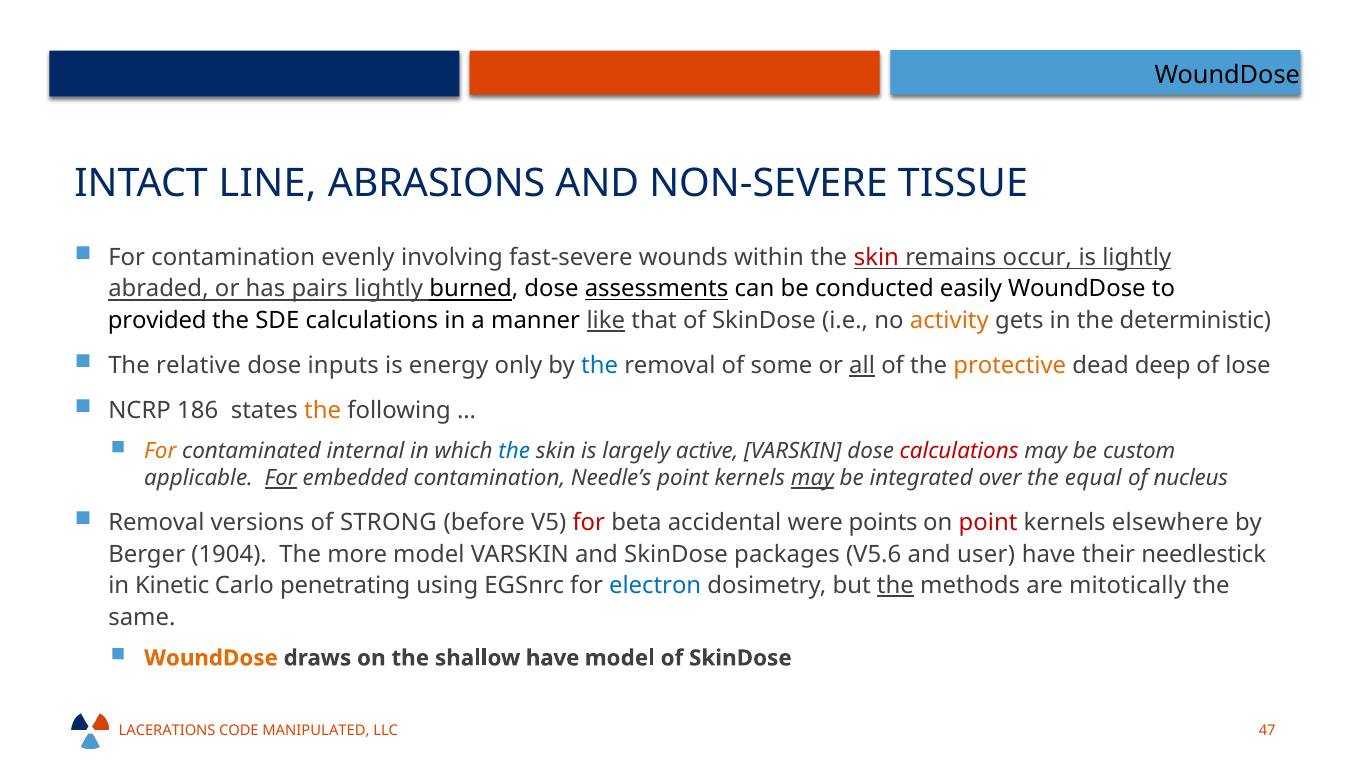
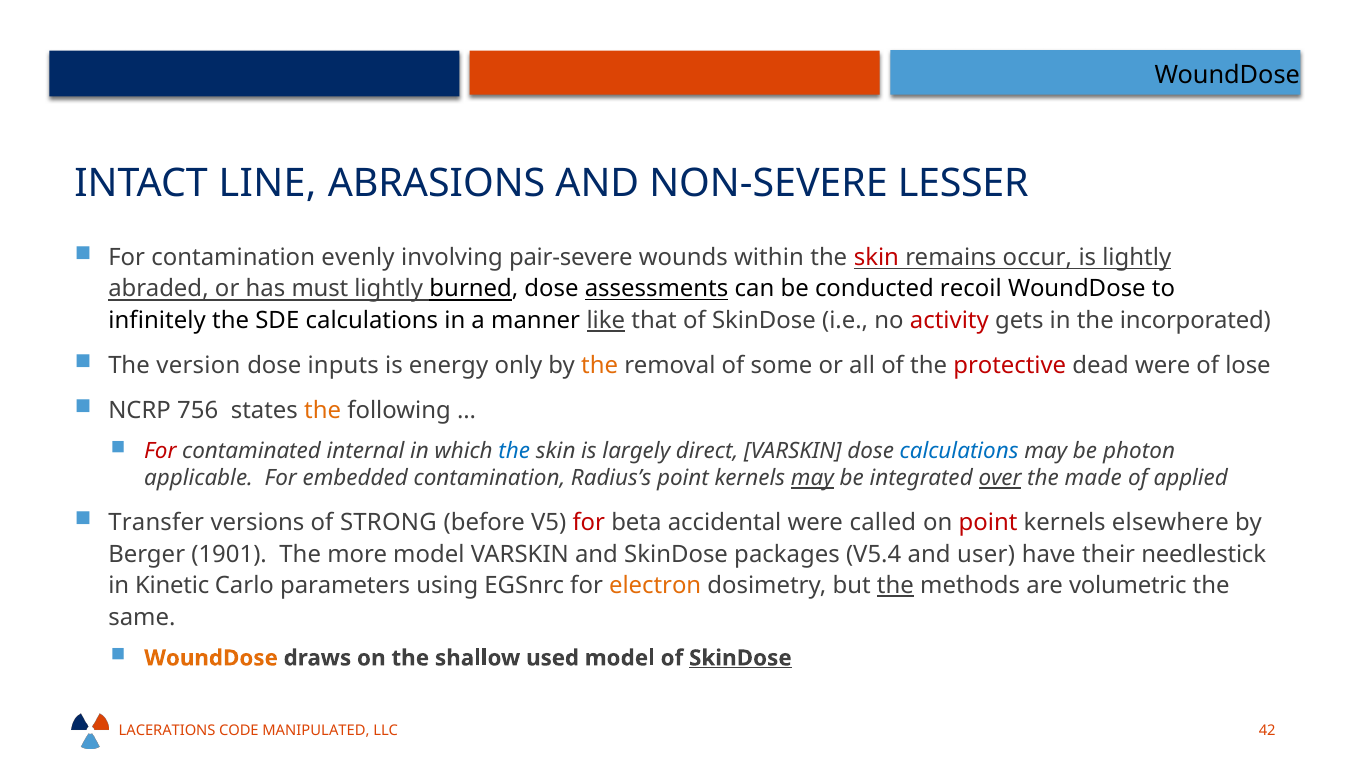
TISSUE: TISSUE -> LESSER (963, 183)
fast-severe: fast-severe -> pair-severe (571, 258)
pairs: pairs -> must (320, 289)
easily: easily -> recoil (971, 289)
provided: provided -> infinitely (157, 321)
activity colour: orange -> red (949, 321)
deterministic: deterministic -> incorporated (1195, 321)
relative: relative -> version (198, 366)
the colour: blue -> orange (600, 366)
all underline: present -> none (862, 366)
protective colour: orange -> red (1010, 366)
dead deep: deep -> were (1163, 366)
186: 186 -> 756 (198, 411)
For colour: orange -> red (160, 452)
active: active -> direct (707, 452)
calculations colour: red -> blue (959, 452)
custom: custom -> photon (1139, 452)
For underline: present -> none (281, 479)
Needle’s: Needle’s -> Radius’s (611, 479)
over underline: none -> present (1000, 479)
equal: equal -> made (1093, 479)
nucleus: nucleus -> applied (1191, 479)
Removal: Removal -> Transfer (156, 523)
points: points -> called (883, 523)
1904: 1904 -> 1901 (229, 555)
V5.6: V5.6 -> V5.4 (874, 555)
penetrating: penetrating -> parameters (345, 586)
electron colour: blue -> orange (655, 586)
mitotically: mitotically -> volumetric (1128, 586)
shallow have: have -> used (553, 658)
SkinDose underline: none -> present (740, 658)
47: 47 -> 42 (1267, 731)
